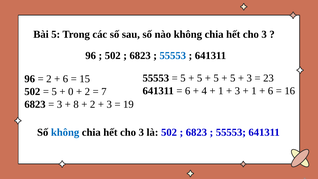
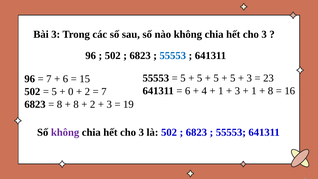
Bài 5: 5 -> 3 (56, 34)
2: 2 -> 7 (49, 79)
6: 6 -> 8 (271, 91)
3: 3 -> 8 (59, 104)
không colour: blue -> purple (65, 132)
